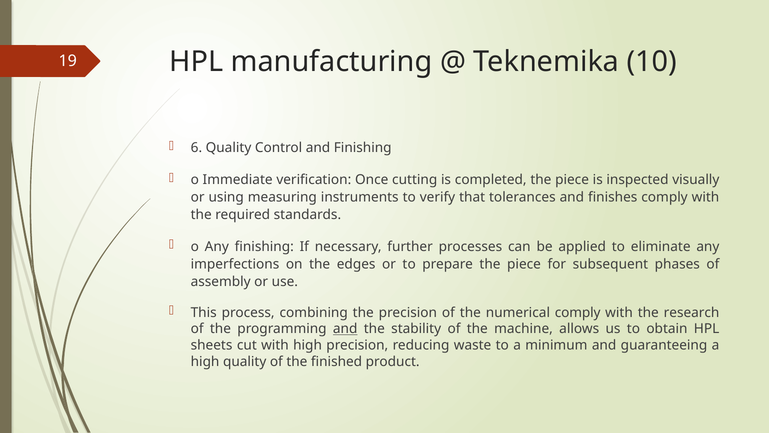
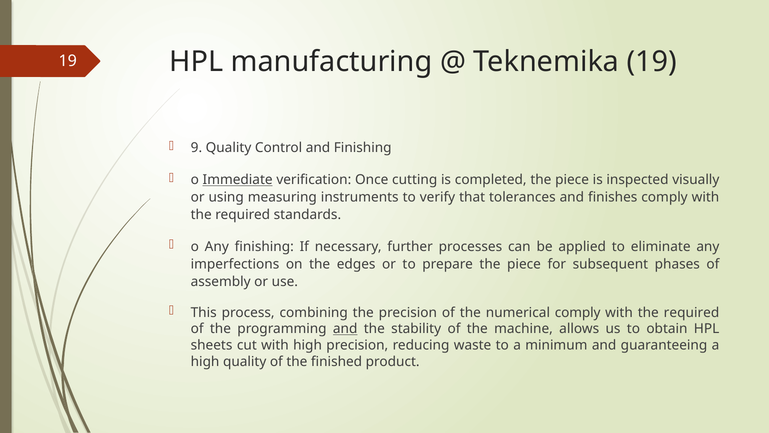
Teknemika 10: 10 -> 19 (652, 62)
6: 6 -> 9 (196, 148)
Immediate underline: none -> present (238, 180)
research: research -> required (692, 312)
